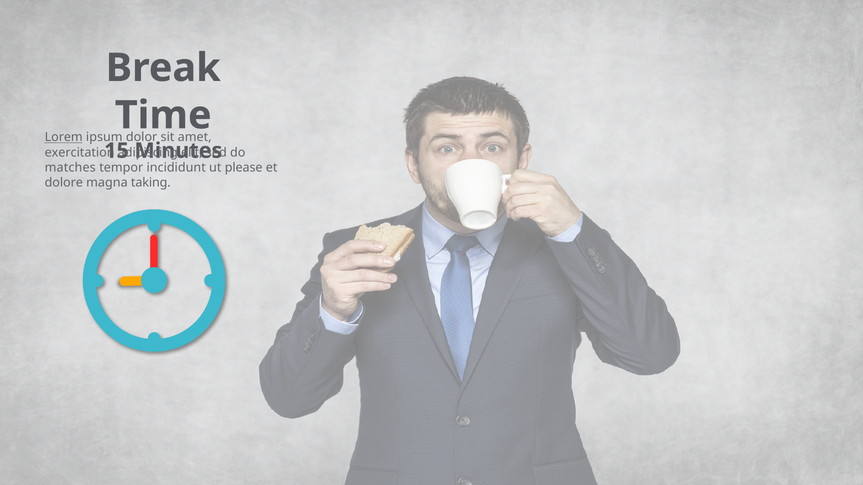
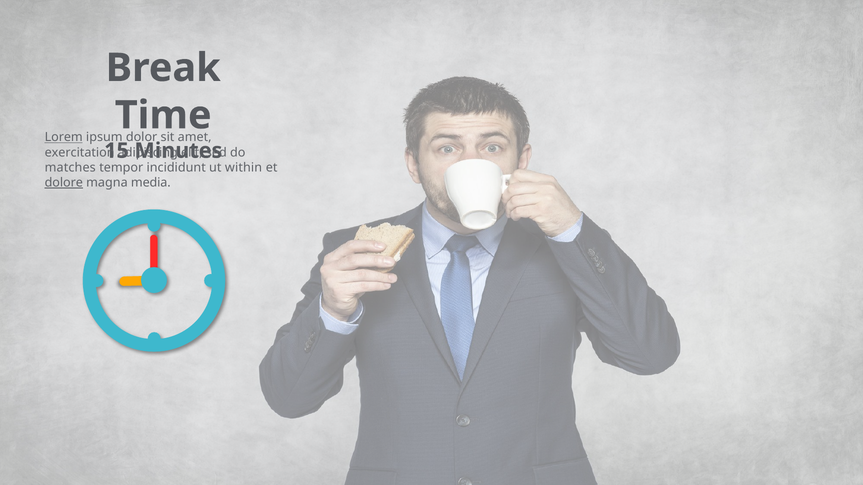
please: please -> within (244, 168)
dolore underline: none -> present (64, 183)
taking: taking -> media (151, 183)
